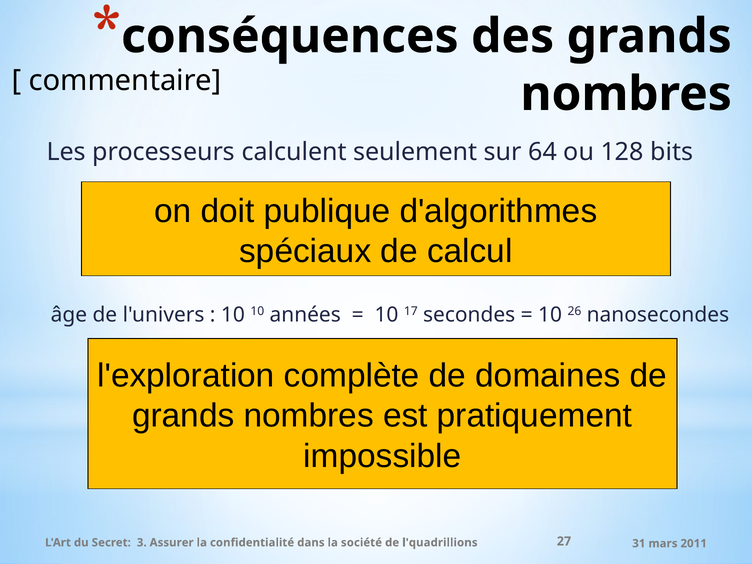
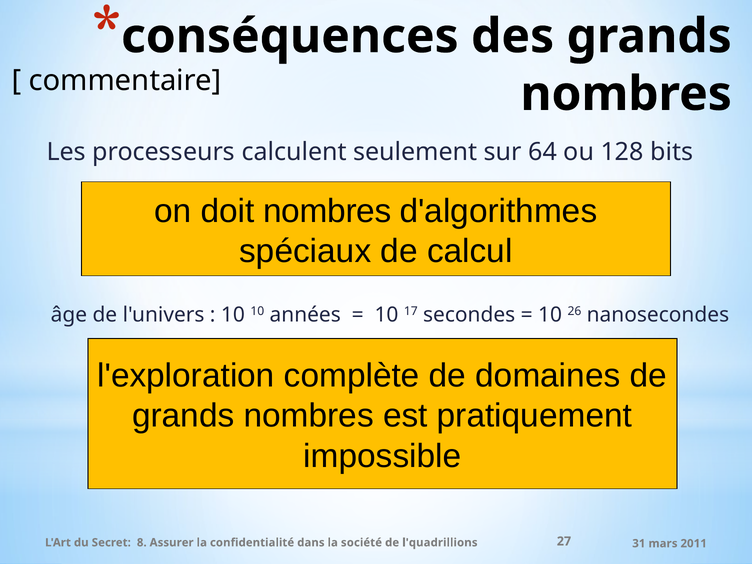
doit publique: publique -> nombres (327, 211)
3: 3 -> 8 (142, 543)
